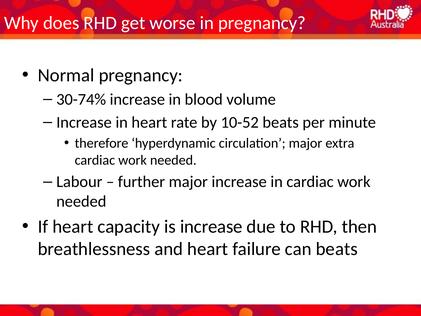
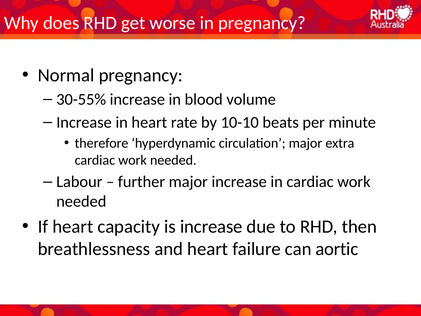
30-74%: 30-74% -> 30-55% (81, 99)
10-52: 10-52 -> 10-10 (240, 122)
can beats: beats -> aortic (337, 249)
